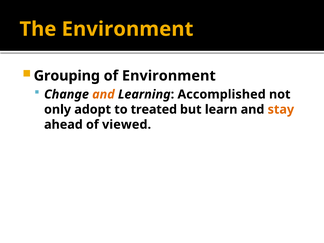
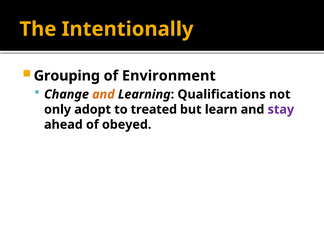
The Environment: Environment -> Intentionally (128, 29)
Accomplished: Accomplished -> Qualifications (222, 94)
stay colour: orange -> purple (281, 109)
viewed: viewed -> obeyed (127, 125)
